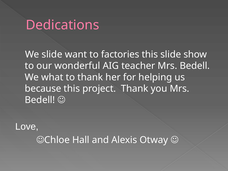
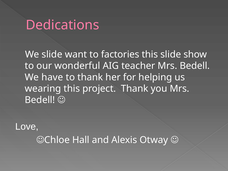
what: what -> have (52, 77)
because: because -> wearing (43, 89)
